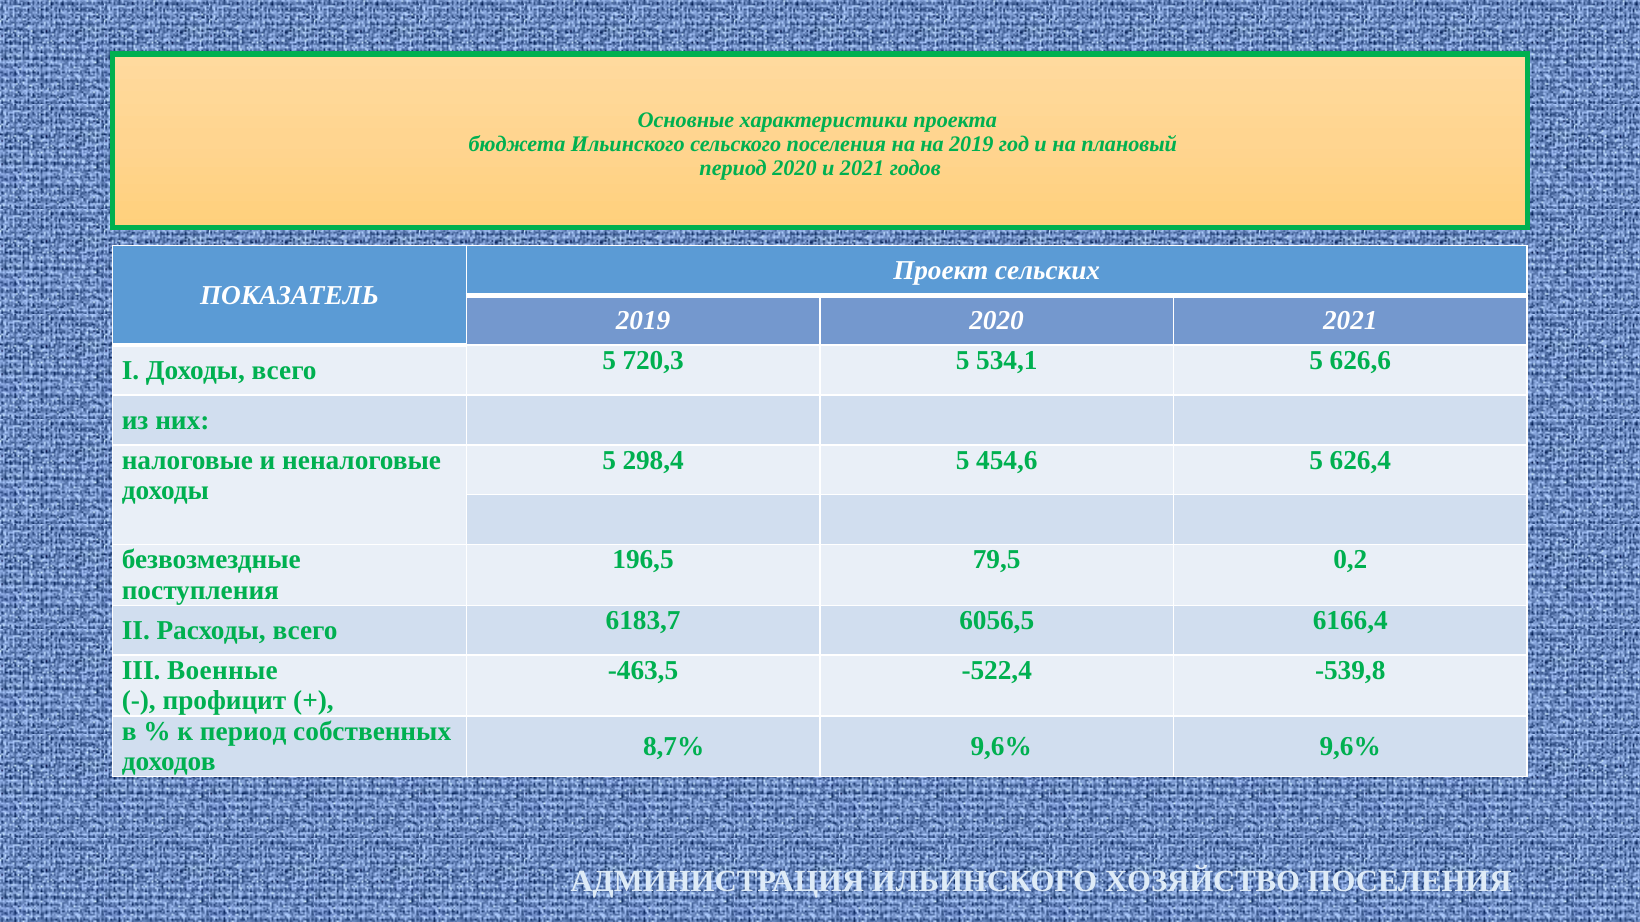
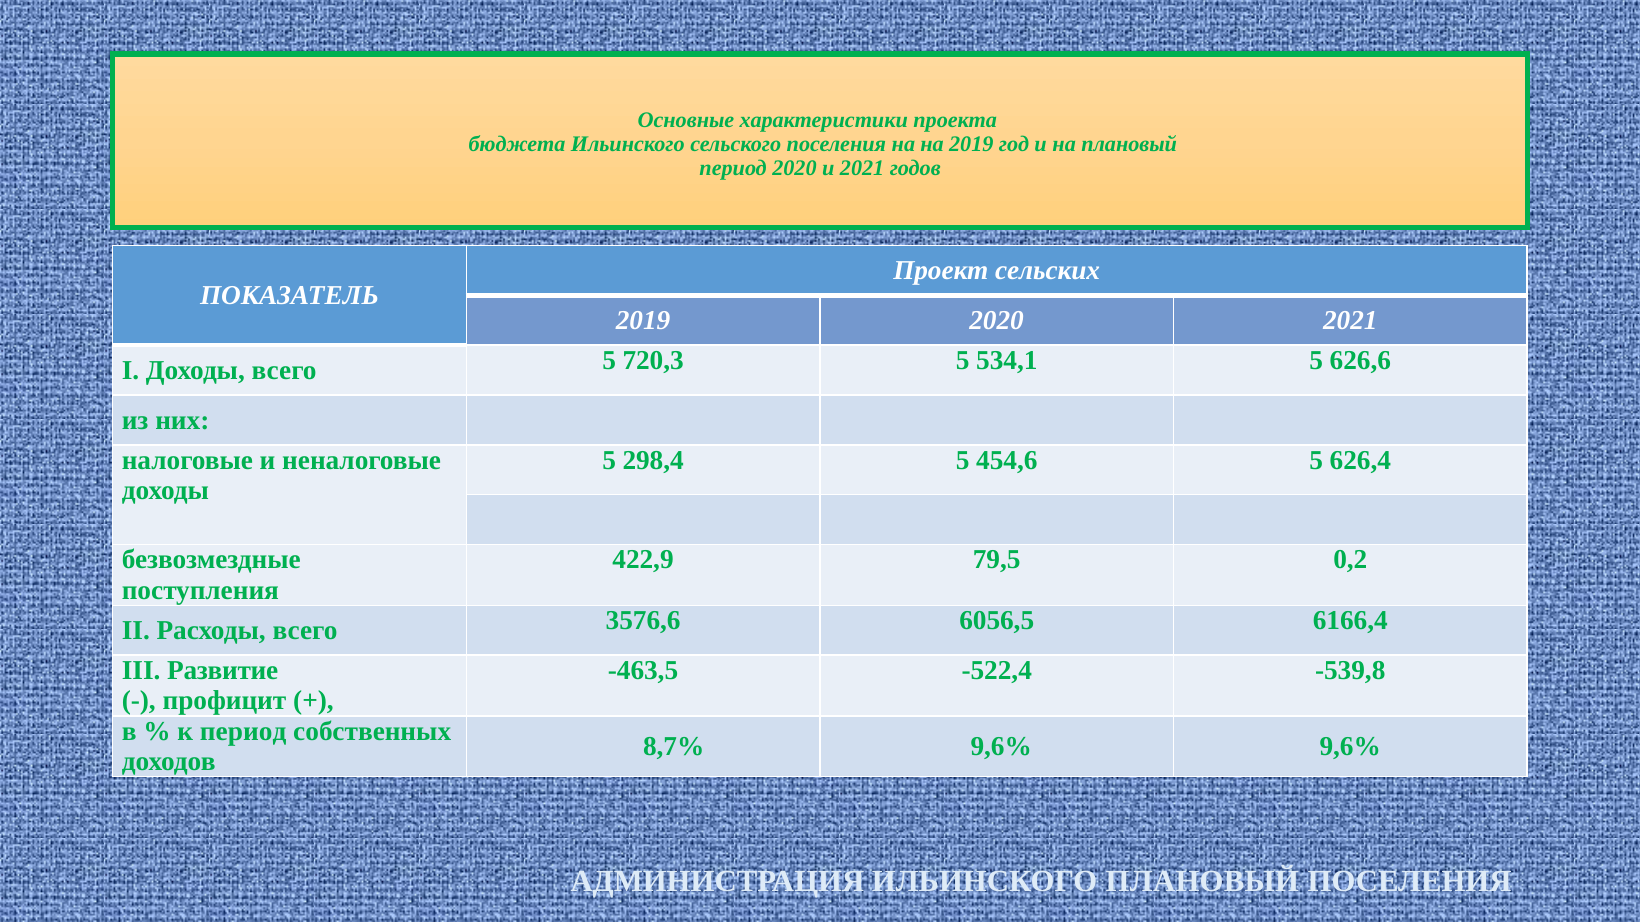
196,5: 196,5 -> 422,9 (643, 560)
6183,7: 6183,7 -> 3576,6 (643, 621)
Военные: Военные -> Развитие (223, 671)
ИЛЬИНСКОГО ХОЗЯЙСТВО: ХОЗЯЙСТВО -> ПЛАНОВЫЙ (1202, 882)
